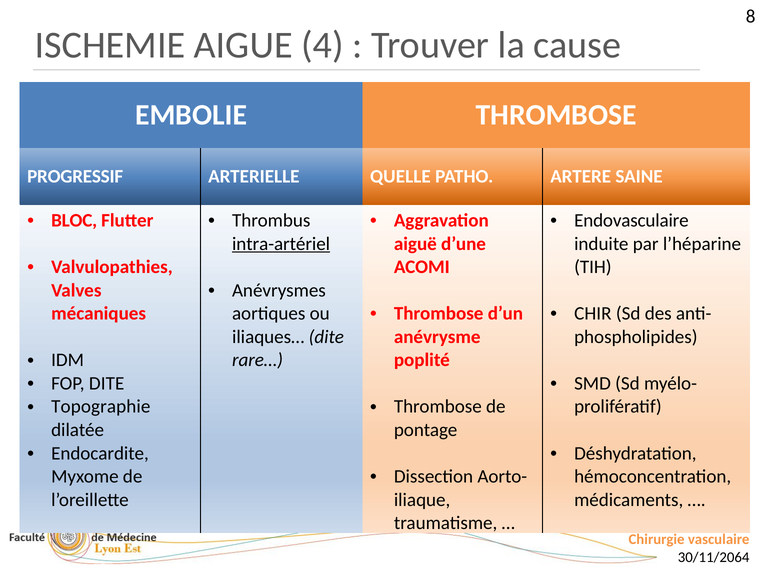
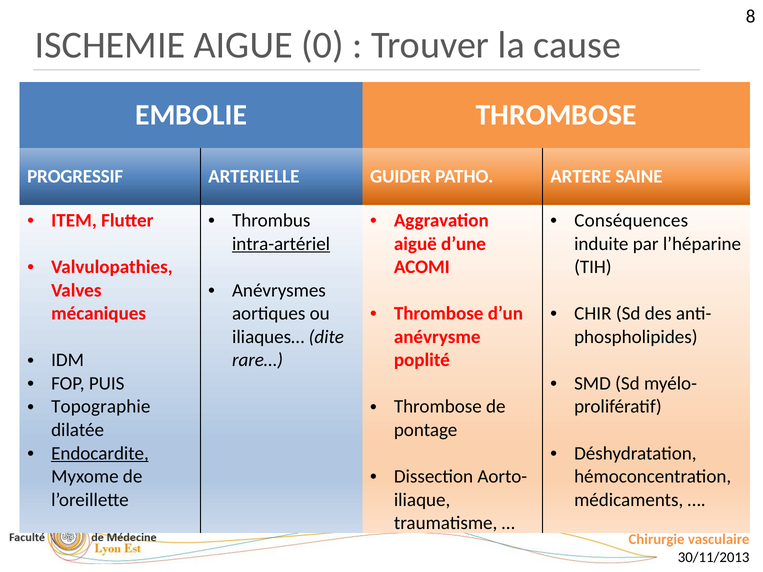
4: 4 -> 0 (322, 45)
QUELLE: QUELLE -> GUIDER (401, 177)
BLOC: BLOC -> ITEM (74, 221)
Endovasculaire: Endovasculaire -> Conséquences (631, 221)
FOP DITE: DITE -> PUIS (107, 384)
Endocardite underline: none -> present (100, 453)
30/11/2064: 30/11/2064 -> 30/11/2013 (714, 558)
